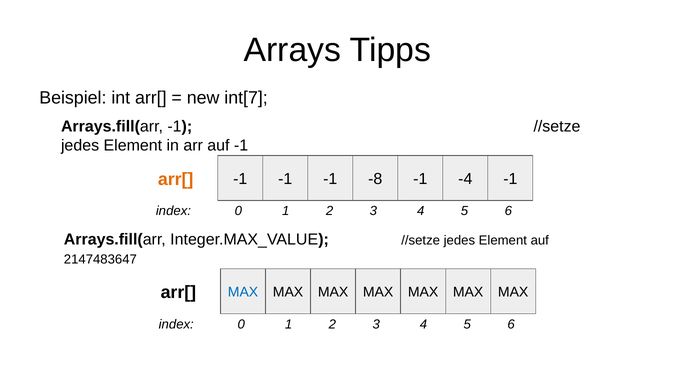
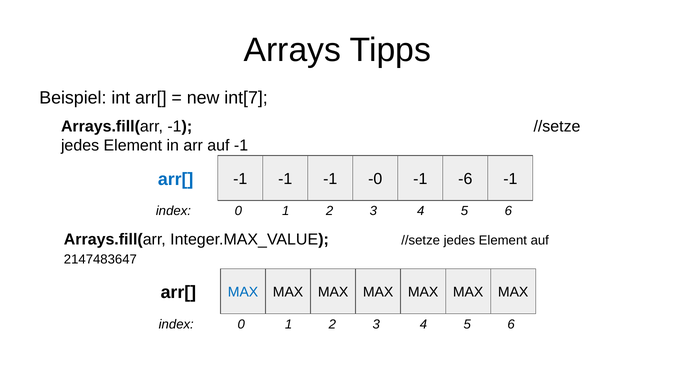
arr[ colour: orange -> blue (176, 179)
-8: -8 -> -0 (375, 179)
-4: -4 -> -6 (465, 179)
